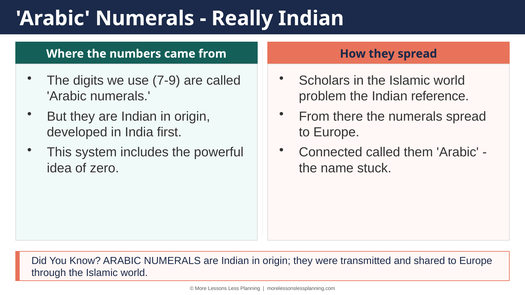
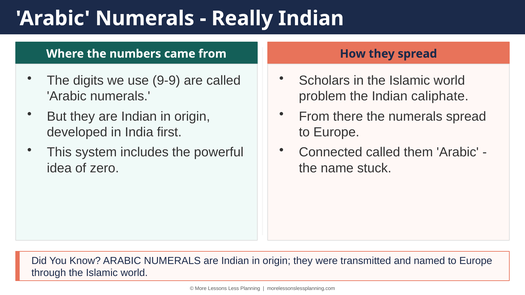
7-9: 7-9 -> 9-9 (166, 81)
reference: reference -> caliphate (440, 96)
shared: shared -> named (429, 261)
